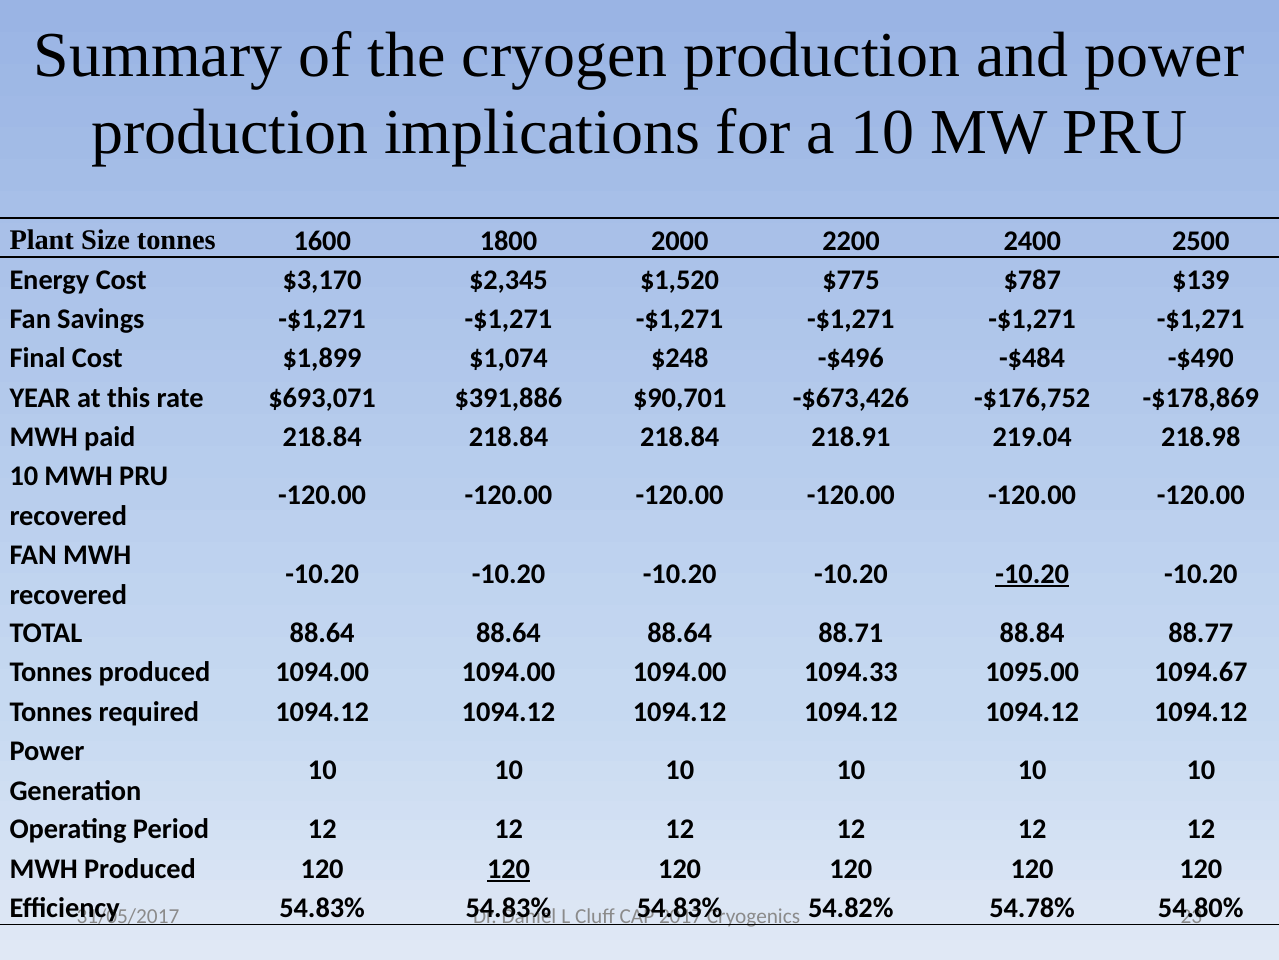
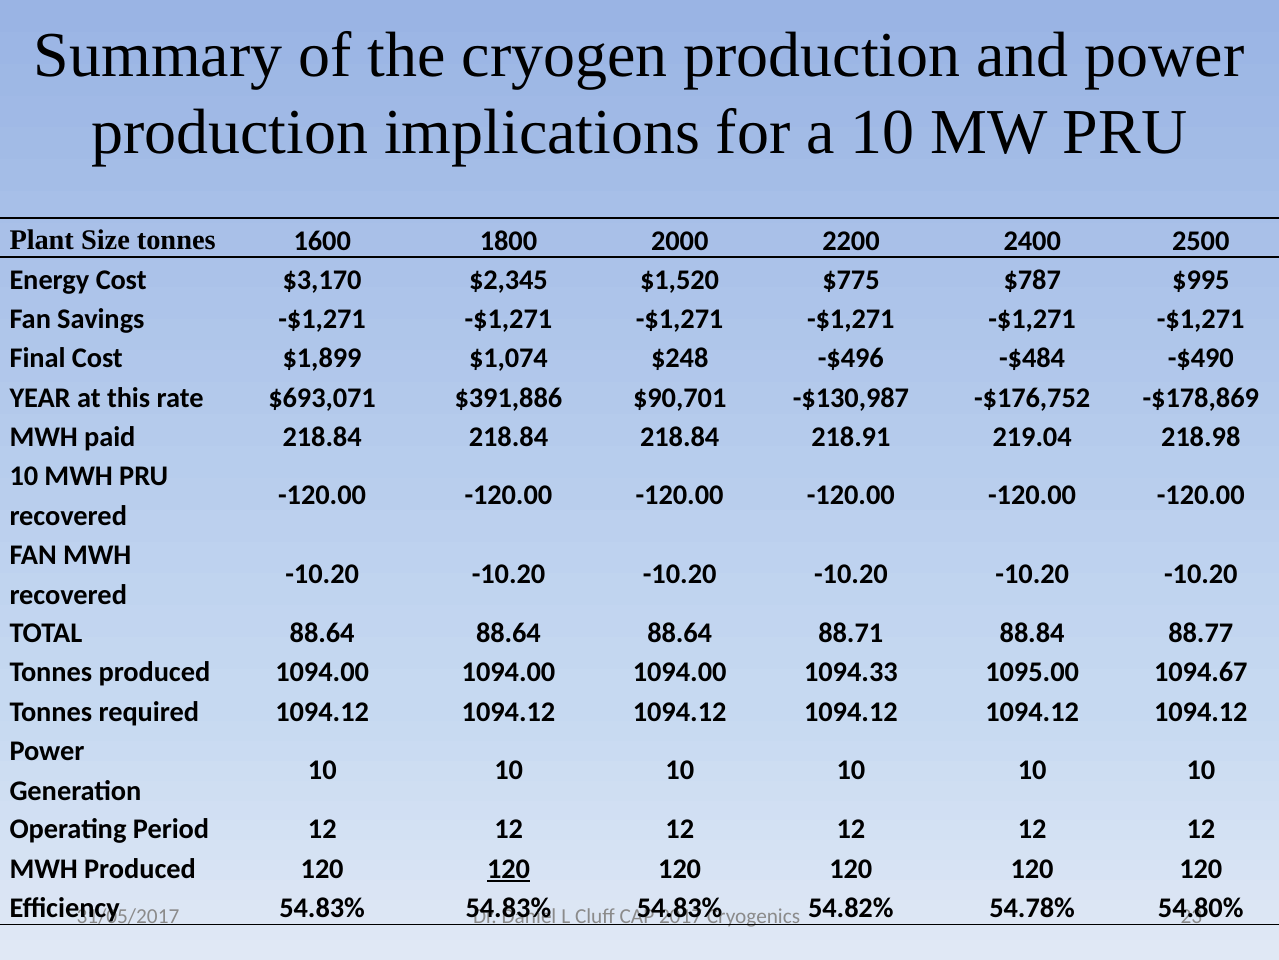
$139: $139 -> $995 (1201, 280)
-$673,426: -$673,426 -> -$130,987 (851, 397)
-10.20 underline: present -> none (1032, 574)
